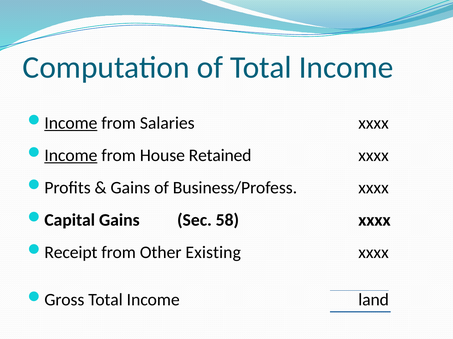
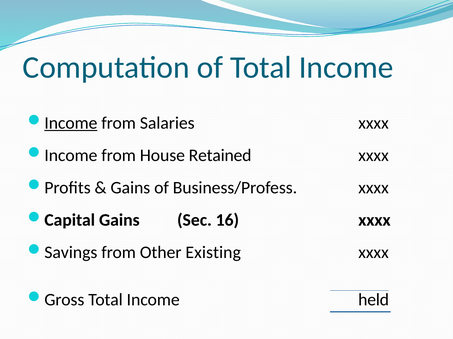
Income underline: present -> none (71, 156)
58: 58 -> 16 (227, 221)
Receipt: Receipt -> Savings (71, 253)
land: land -> held (374, 300)
